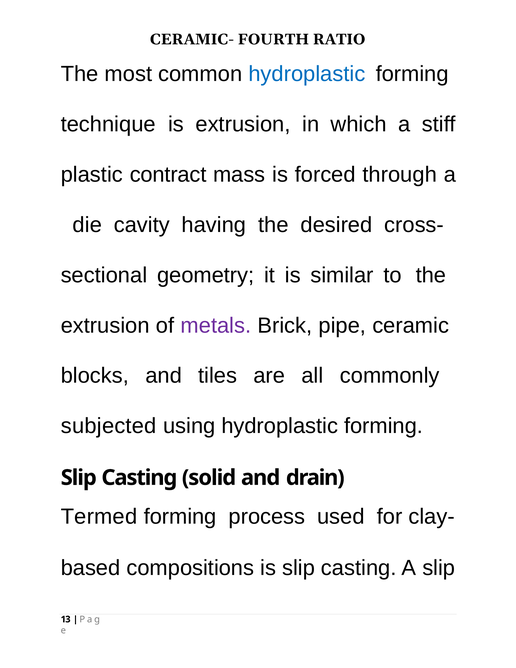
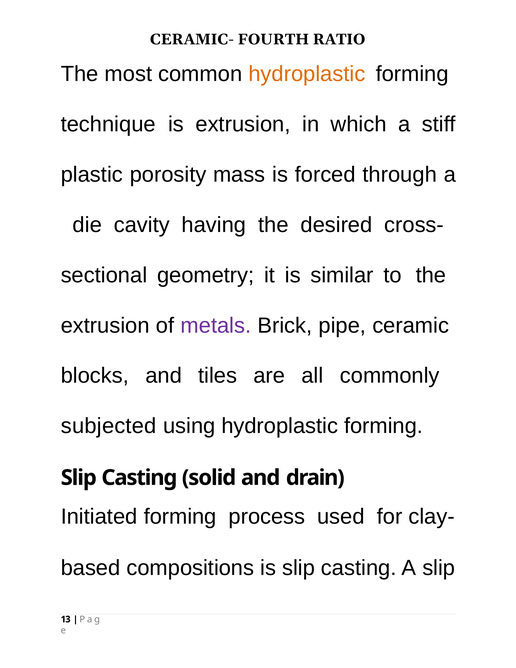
hydroplastic colour: blue -> orange (307, 74)
contract: contract -> porosity (168, 175)
Termed: Termed -> Initiated (99, 516)
